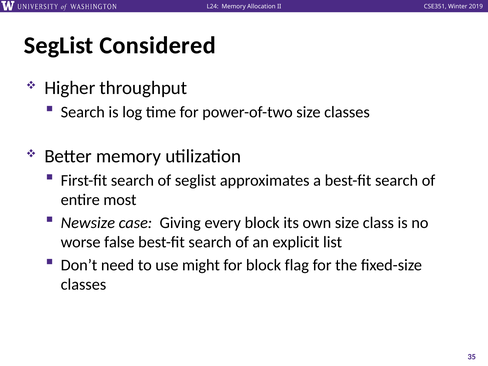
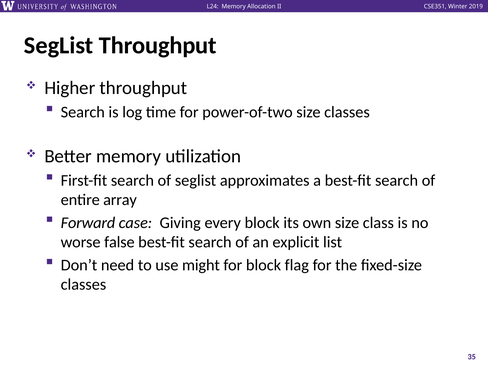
SegList Considered: Considered -> Throughput (158, 45)
most: most -> array (120, 200)
Newsize: Newsize -> Forward (88, 223)
